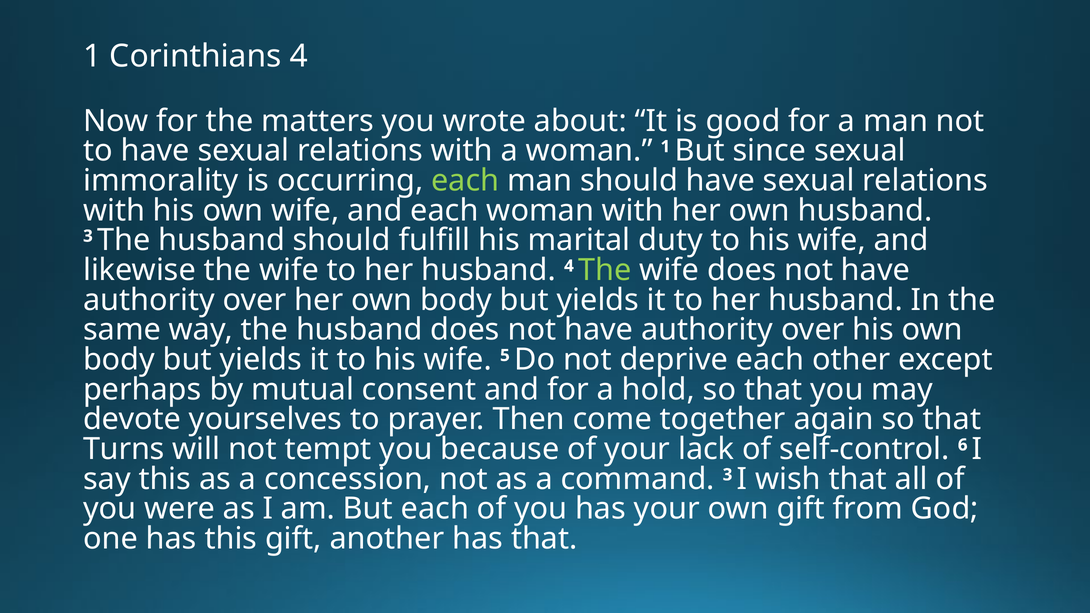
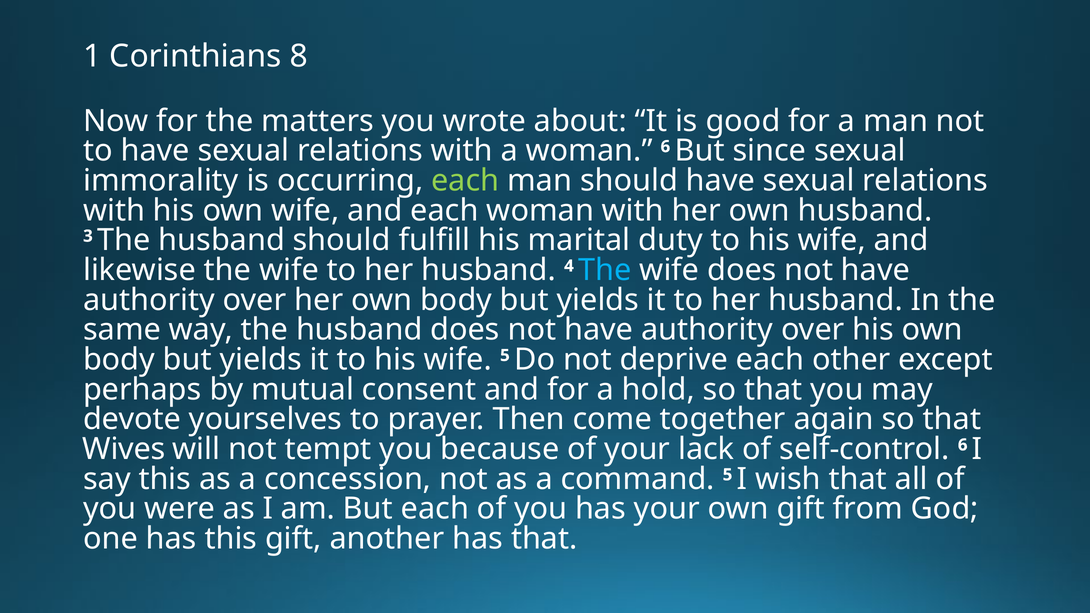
Corinthians 4: 4 -> 8 (299, 56)
woman 1: 1 -> 6 (665, 147)
The colour: light green -> light blue (605, 270)
Turns: Turns -> Wives (124, 449)
command 3: 3 -> 5 (728, 475)
